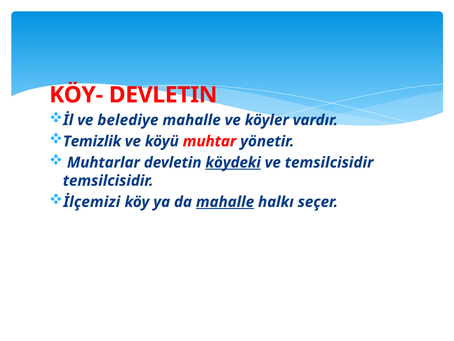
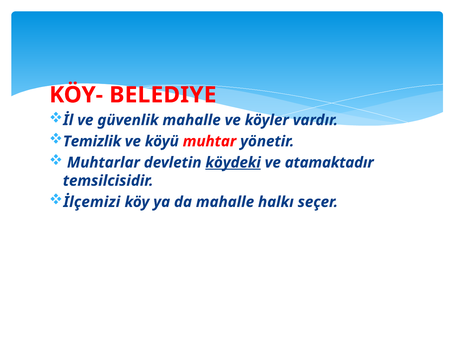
KÖY- DEVLETIN: DEVLETIN -> BELEDIYE (163, 95)
belediye: belediye -> güvenlik (128, 120)
ve temsilcisidir: temsilcisidir -> atamaktadır (329, 162)
mahalle underline: present -> none (225, 202)
